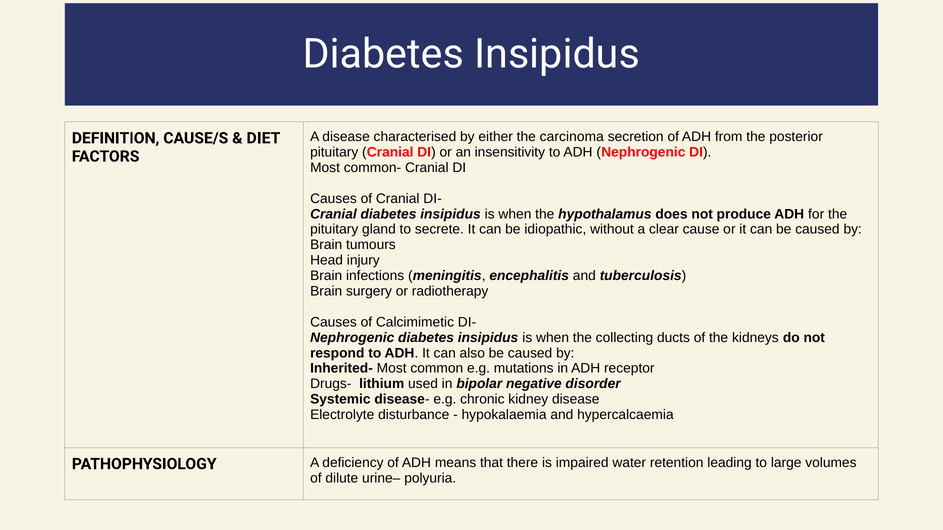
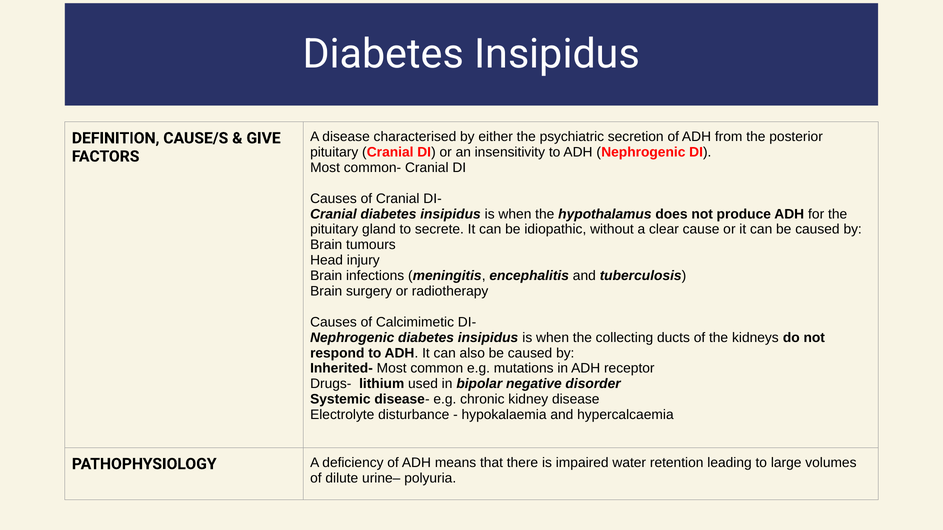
carcinoma: carcinoma -> psychiatric (572, 137)
DIET: DIET -> GIVE (264, 138)
